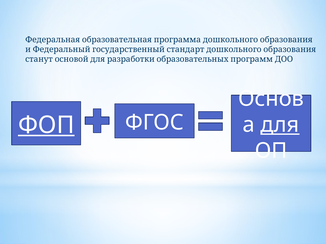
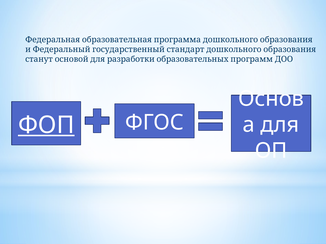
для underline: present -> none (280, 125)
